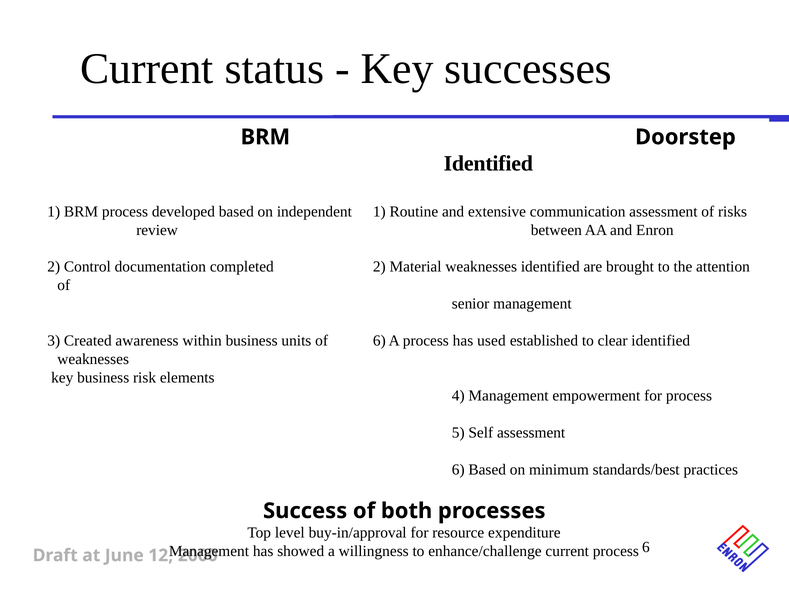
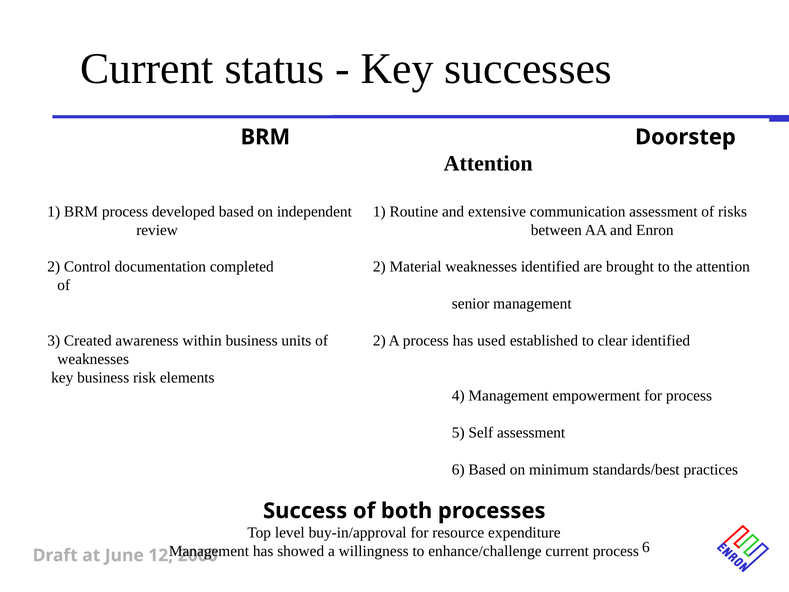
Identified: Identified -> Attention (488, 163)
of 6: 6 -> 2 (379, 340)
